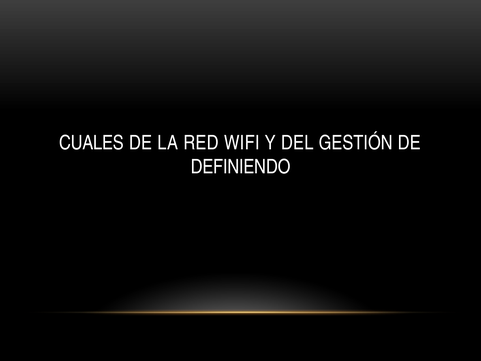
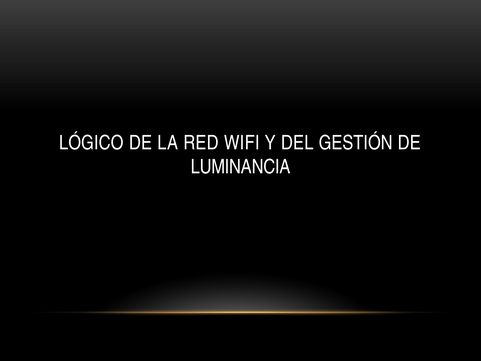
CUALES: CUALES -> LÓGICO (91, 143)
DEFINIENDO: DEFINIENDO -> LUMINANCIA (241, 167)
